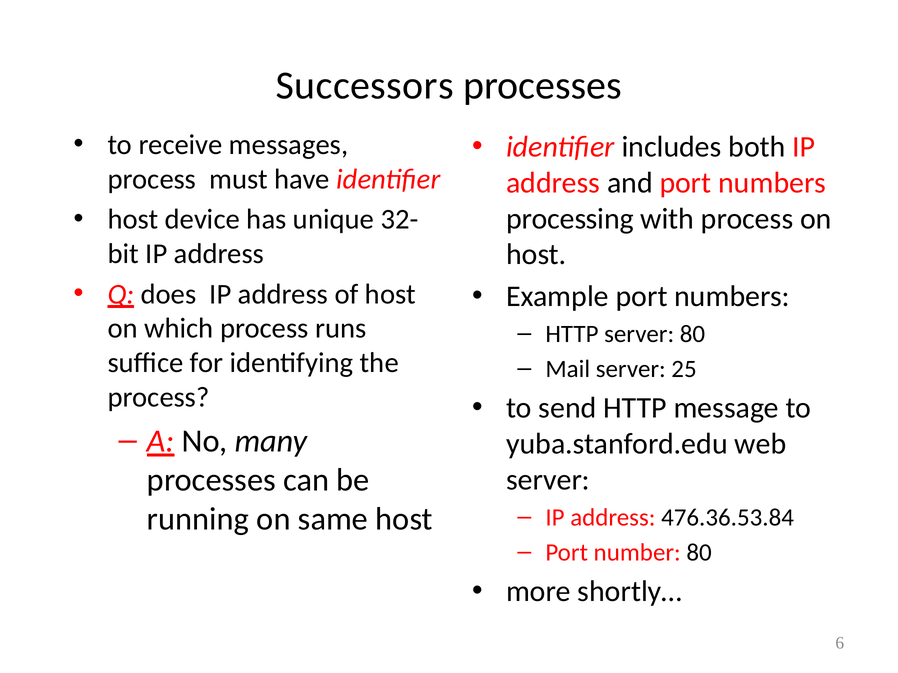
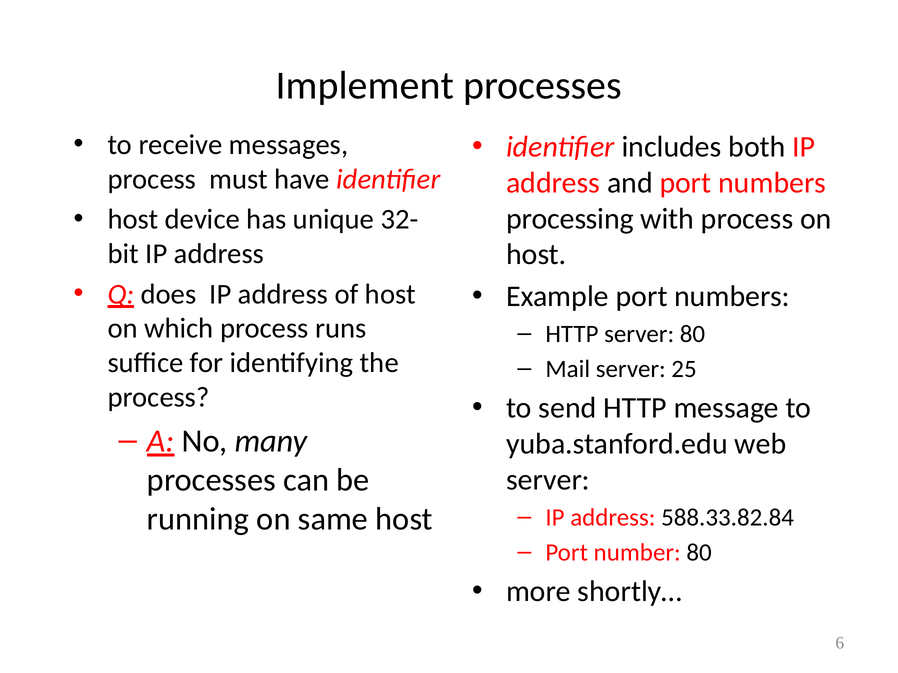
Successors: Successors -> Implement (365, 86)
476.36.53.84: 476.36.53.84 -> 588.33.82.84 (728, 518)
